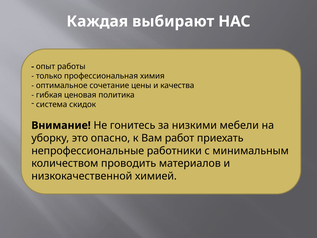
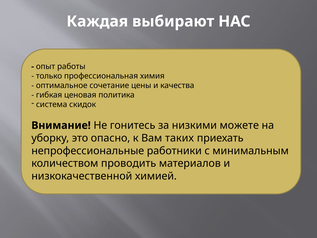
мебели: мебели -> можете (239, 125)
работ: работ -> таких (179, 138)
